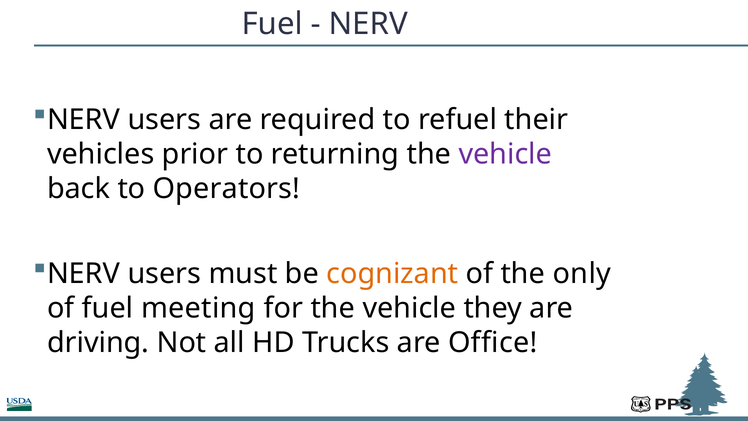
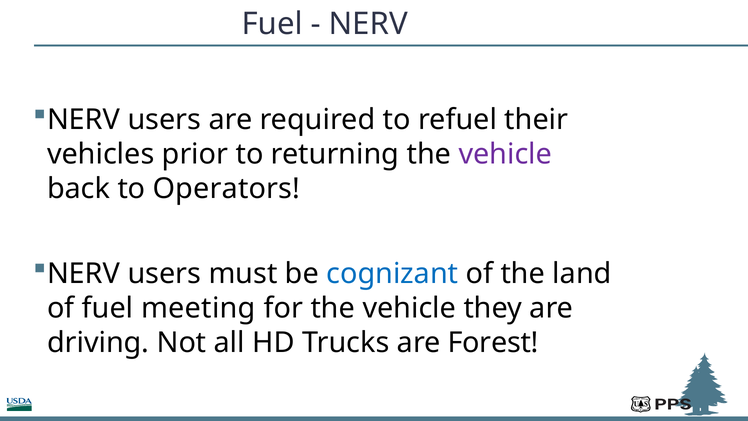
cognizant colour: orange -> blue (392, 274)
only: only -> land (582, 274)
Office: Office -> Forest (493, 343)
